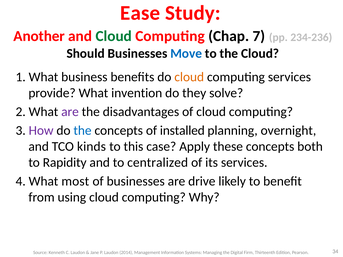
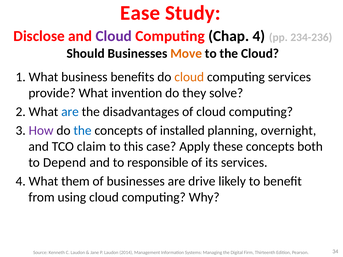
Another: Another -> Disclose (39, 36)
Cloud colour: green -> purple (114, 36)
Chap 7: 7 -> 4 (259, 36)
Move colour: blue -> orange (186, 53)
are colour: purple -> blue (70, 112)
kinds: kinds -> claim (91, 147)
Rapidity: Rapidity -> Depend (65, 163)
centralized: centralized -> responsible (158, 163)
most: most -> them (75, 181)
